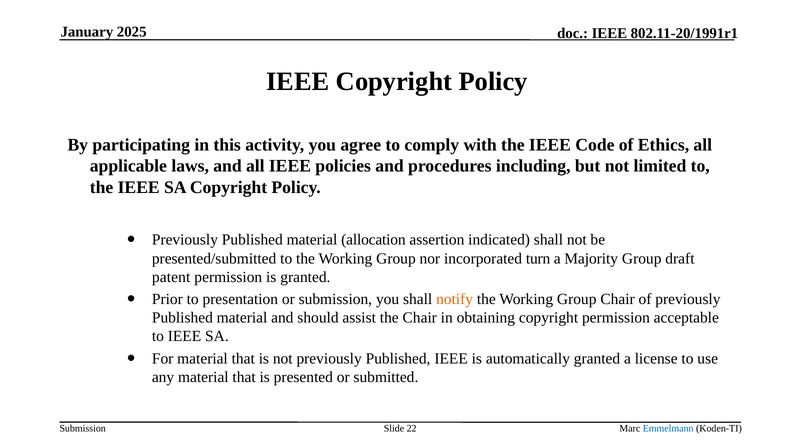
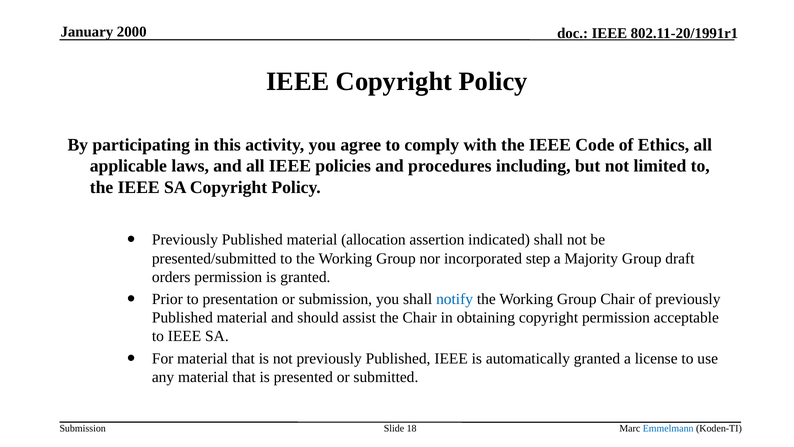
2025: 2025 -> 2000 (132, 32)
turn: turn -> step (538, 258)
patent: patent -> orders (171, 277)
notify colour: orange -> blue (455, 299)
22: 22 -> 18 (412, 428)
